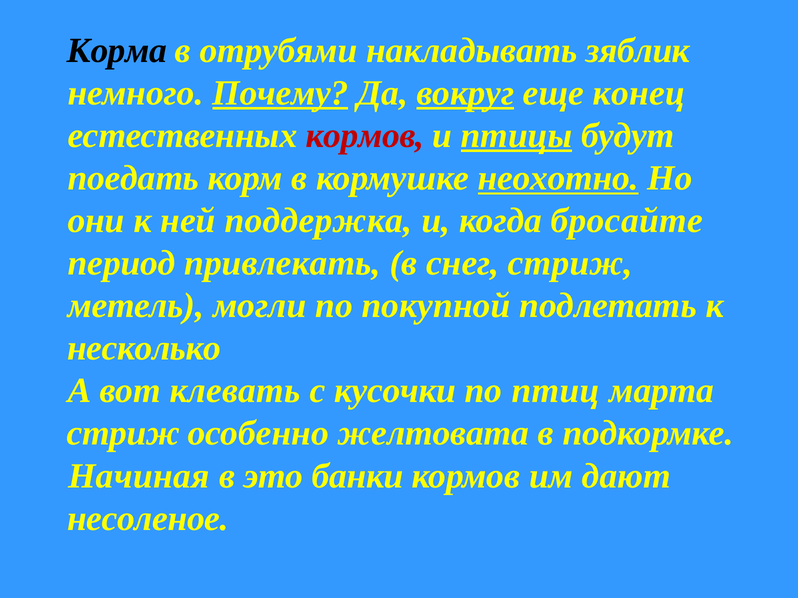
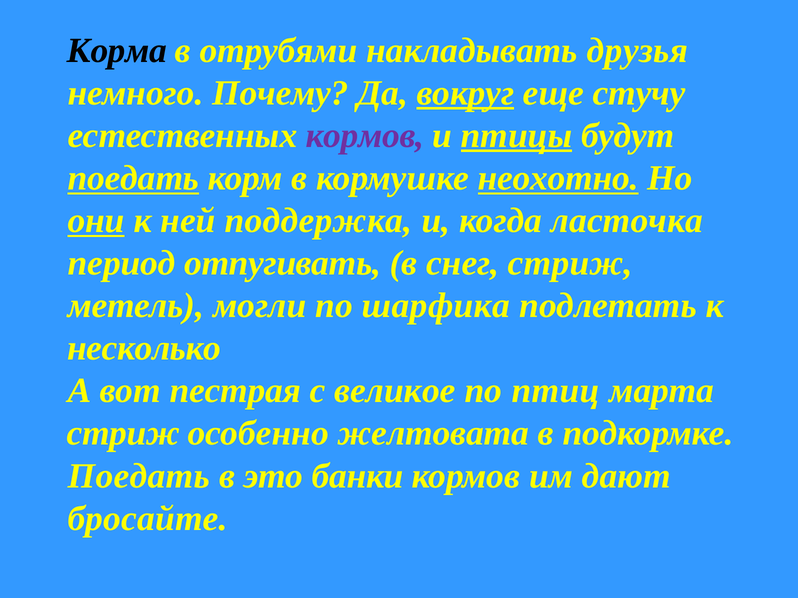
зяблик: зяблик -> друзья (638, 51)
Почему underline: present -> none (280, 93)
конец: конец -> стучу (639, 93)
кормов colour: red -> purple (365, 136)
поедать underline: none -> present (133, 178)
они underline: none -> present (96, 221)
бросайте: бросайте -> ласточка (627, 221)
привлекать: привлекать -> отпугивать (283, 263)
покупной: покупной -> шарфика (436, 306)
клевать: клевать -> пестрая (235, 391)
кусочки: кусочки -> великое (395, 391)
Начиная: Начиная -> Поедать (139, 476)
несоленое: несоленое -> бросайте (148, 519)
